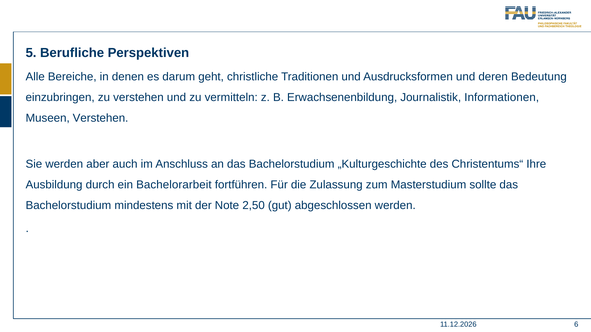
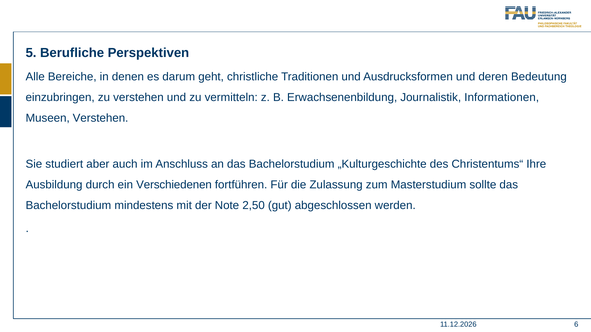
Sie werden: werden -> studiert (64, 164)
Bachelorarbeit: Bachelorarbeit -> Verschiedenen (174, 185)
